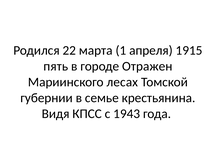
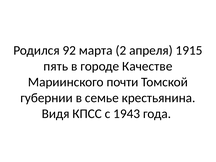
22: 22 -> 92 (69, 50)
1: 1 -> 2 (121, 50)
Отражен: Отражен -> Качестве (147, 66)
лесах: лесах -> почти (122, 82)
